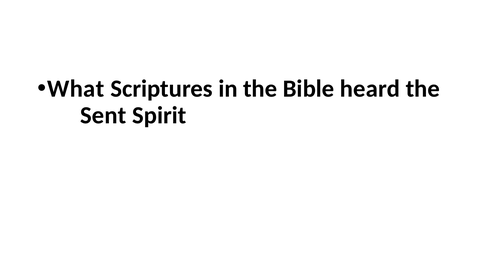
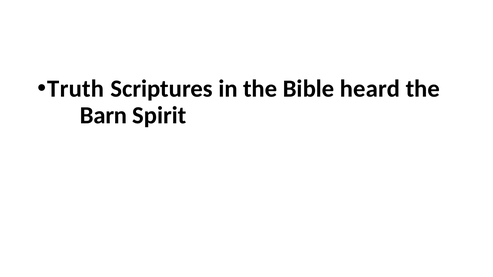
What: What -> Truth (76, 89)
Sent: Sent -> Barn (104, 115)
